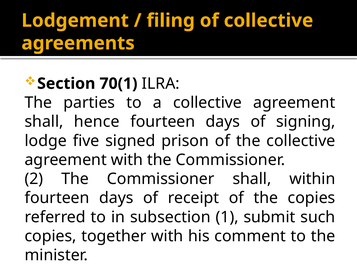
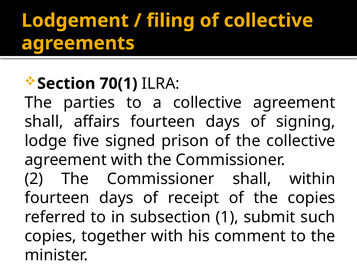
hence: hence -> affairs (97, 122)
